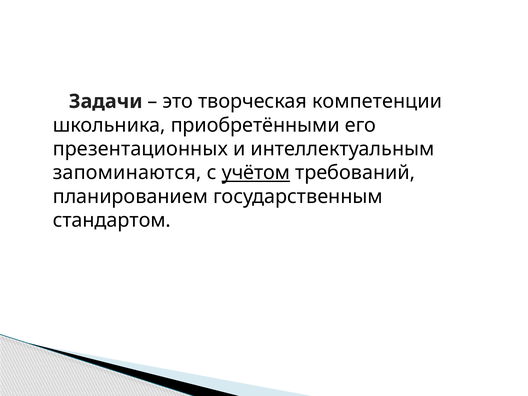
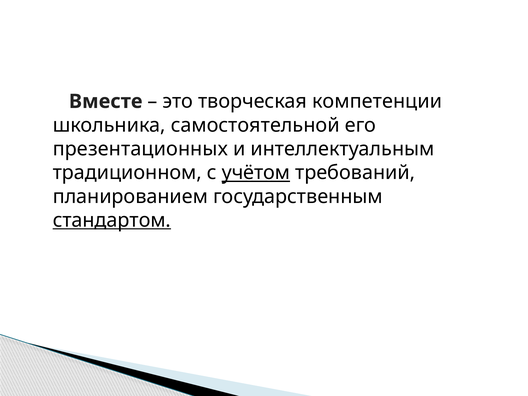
Задачи: Задачи -> Вместе (106, 101)
приобретёнными: приобретёнными -> самостоятельной (255, 125)
запоминаются: запоминаются -> традиционном (127, 173)
стандартом underline: none -> present (112, 220)
